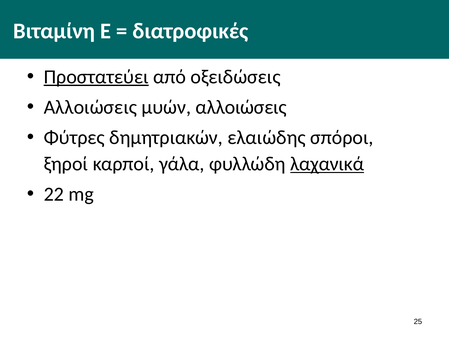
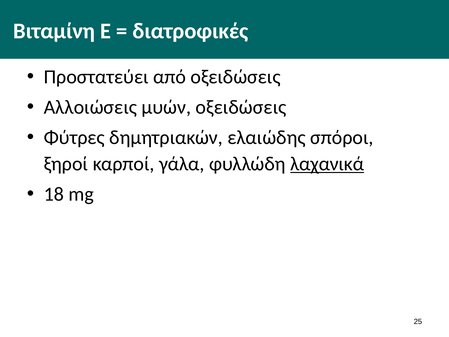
Προστατεύει underline: present -> none (96, 77)
μυών αλλοιώσεις: αλλοιώσεις -> οξειδώσεις (241, 107)
22: 22 -> 18 (54, 194)
